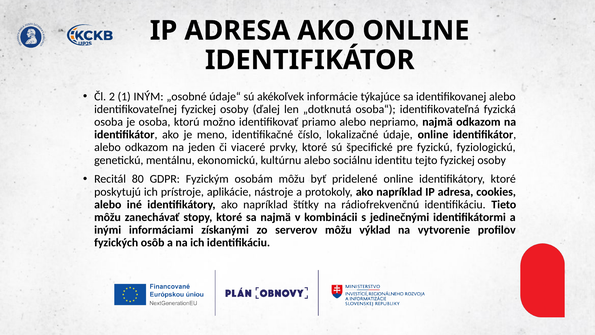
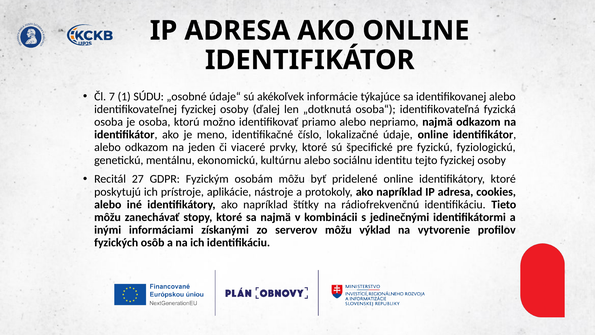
2: 2 -> 7 (112, 96)
INÝM: INÝM -> SÚDU (149, 96)
80: 80 -> 27 (138, 179)
